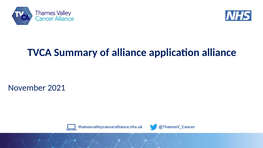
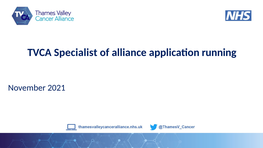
Summary: Summary -> Specialist (76, 53)
application alliance: alliance -> running (219, 53)
